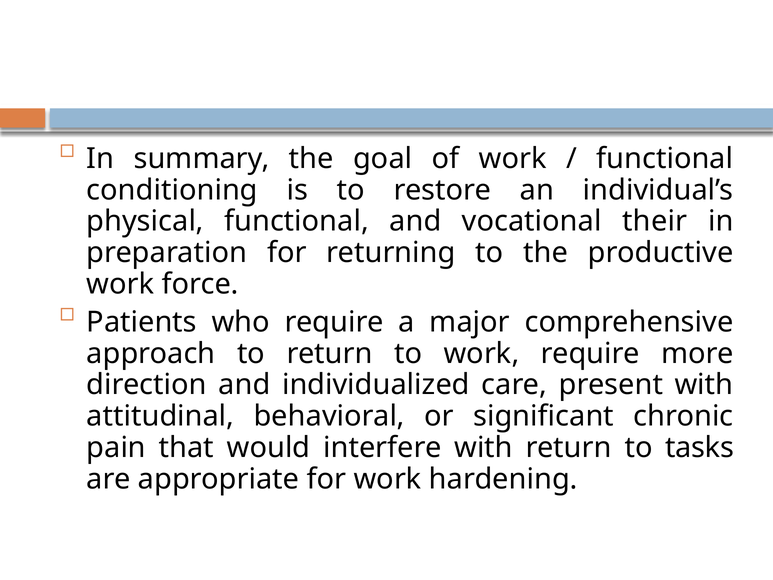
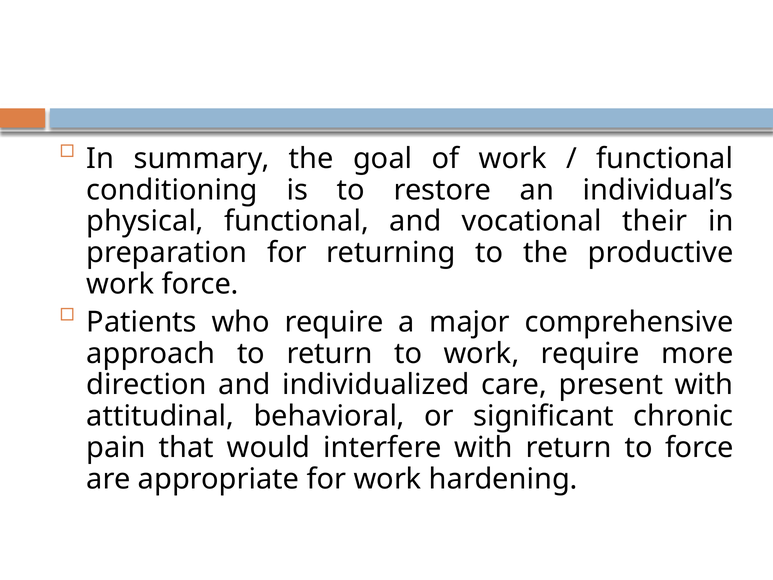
to tasks: tasks -> force (700, 447)
